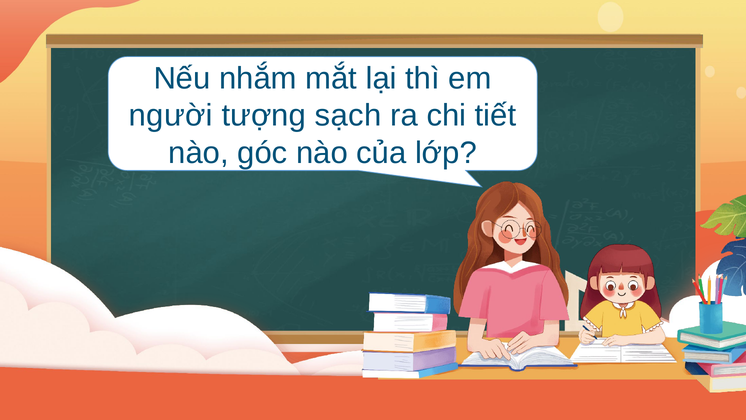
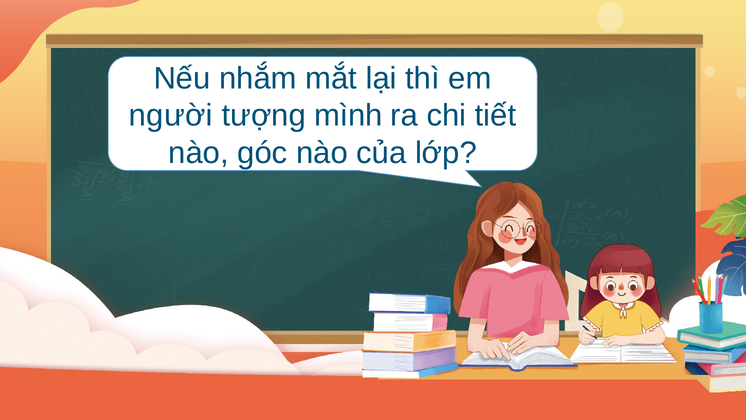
sạch: sạch -> mình (348, 116)
